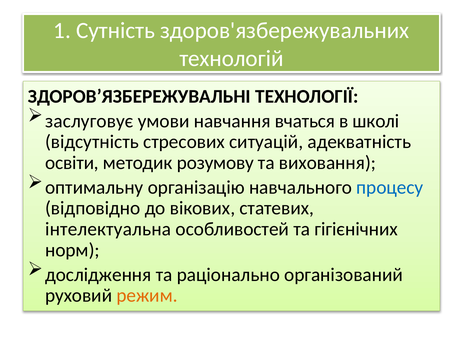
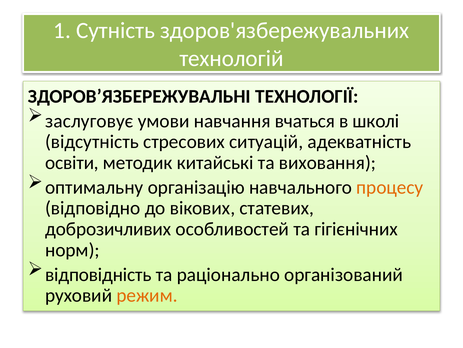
розумову: розумову -> китайські (215, 162)
процесу colour: blue -> orange (390, 187)
інтелектуальна: інтелектуальна -> доброзичливих (108, 229)
дослідження: дослідження -> відповідність (98, 274)
